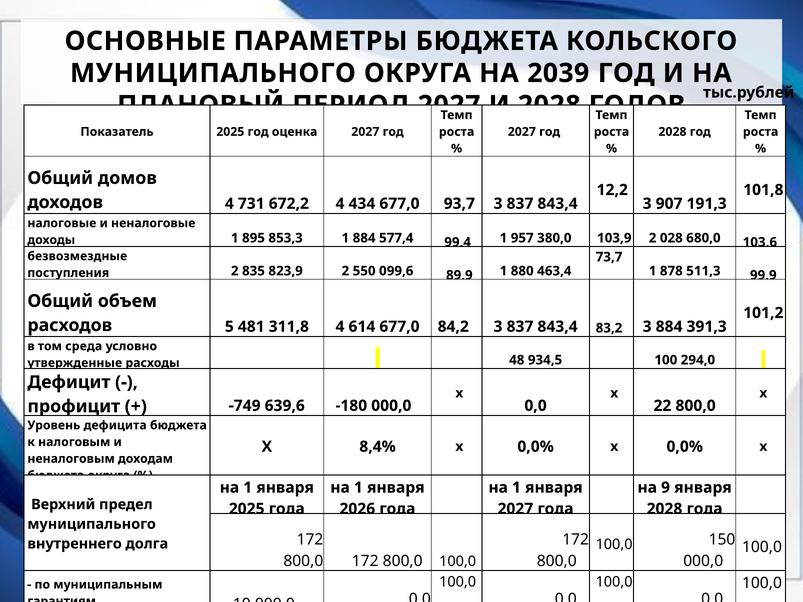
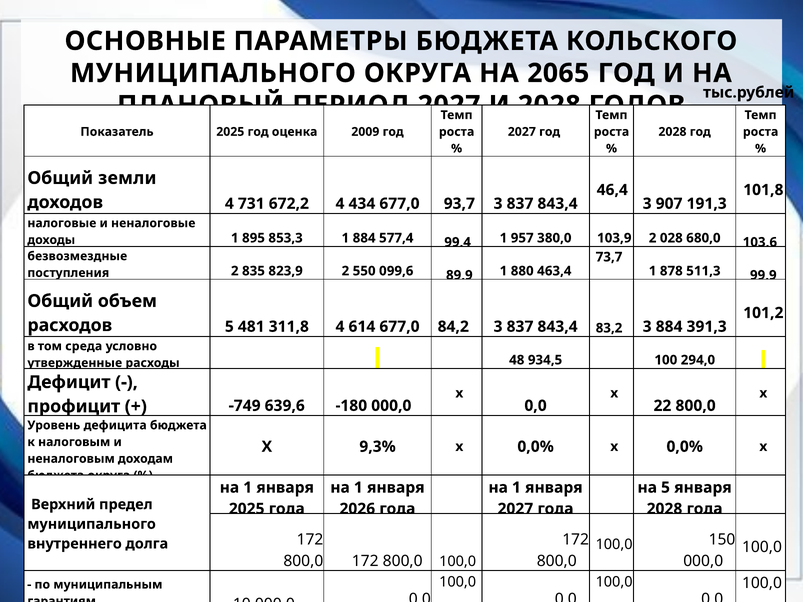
2039: 2039 -> 2065 (558, 73)
оценка 2027: 2027 -> 2009 (365, 132)
домов: домов -> земли (127, 178)
12,2: 12,2 -> 46,4 (612, 190)
8,4%: 8,4% -> 9,3% (378, 447)
на 9: 9 -> 5 (666, 488)
